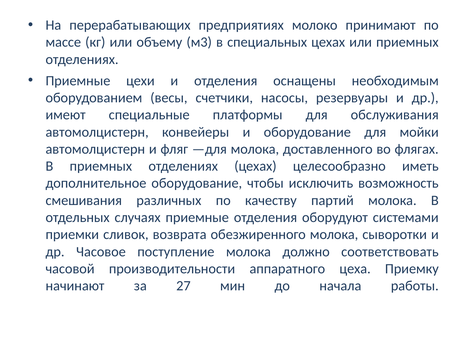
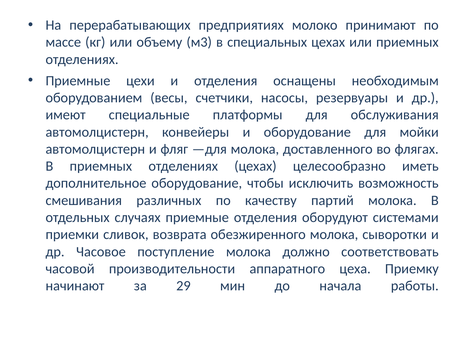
27: 27 -> 29 (183, 286)
